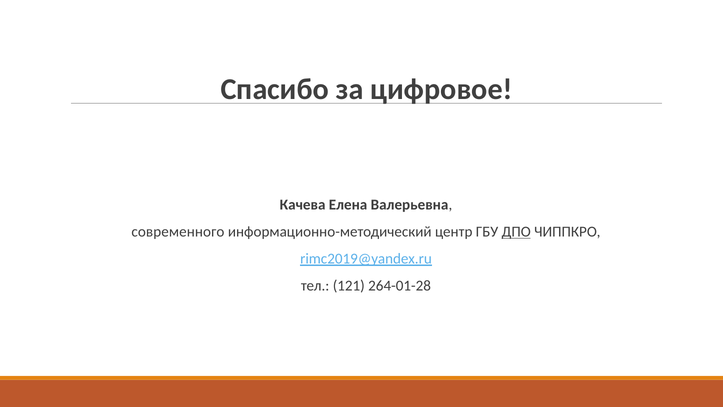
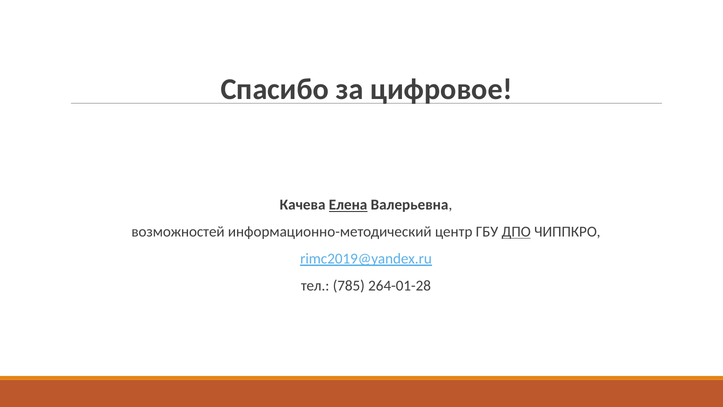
Елена underline: none -> present (348, 205)
современного: современного -> возможностей (178, 232)
121: 121 -> 785 (349, 286)
